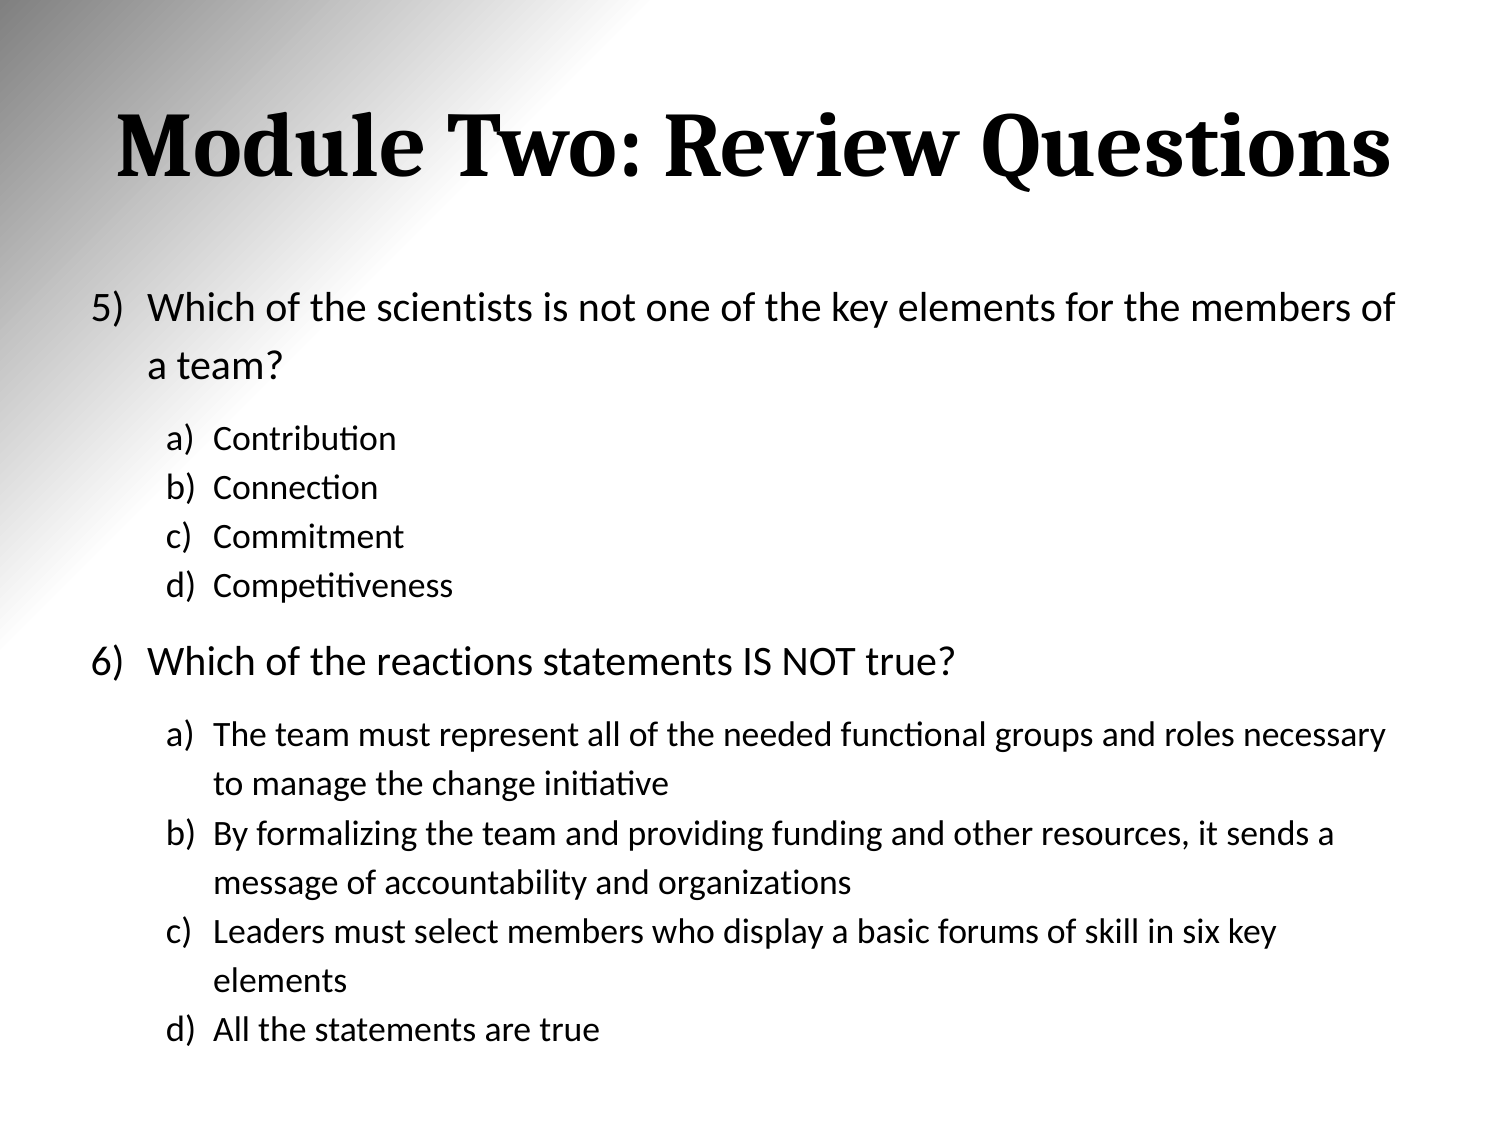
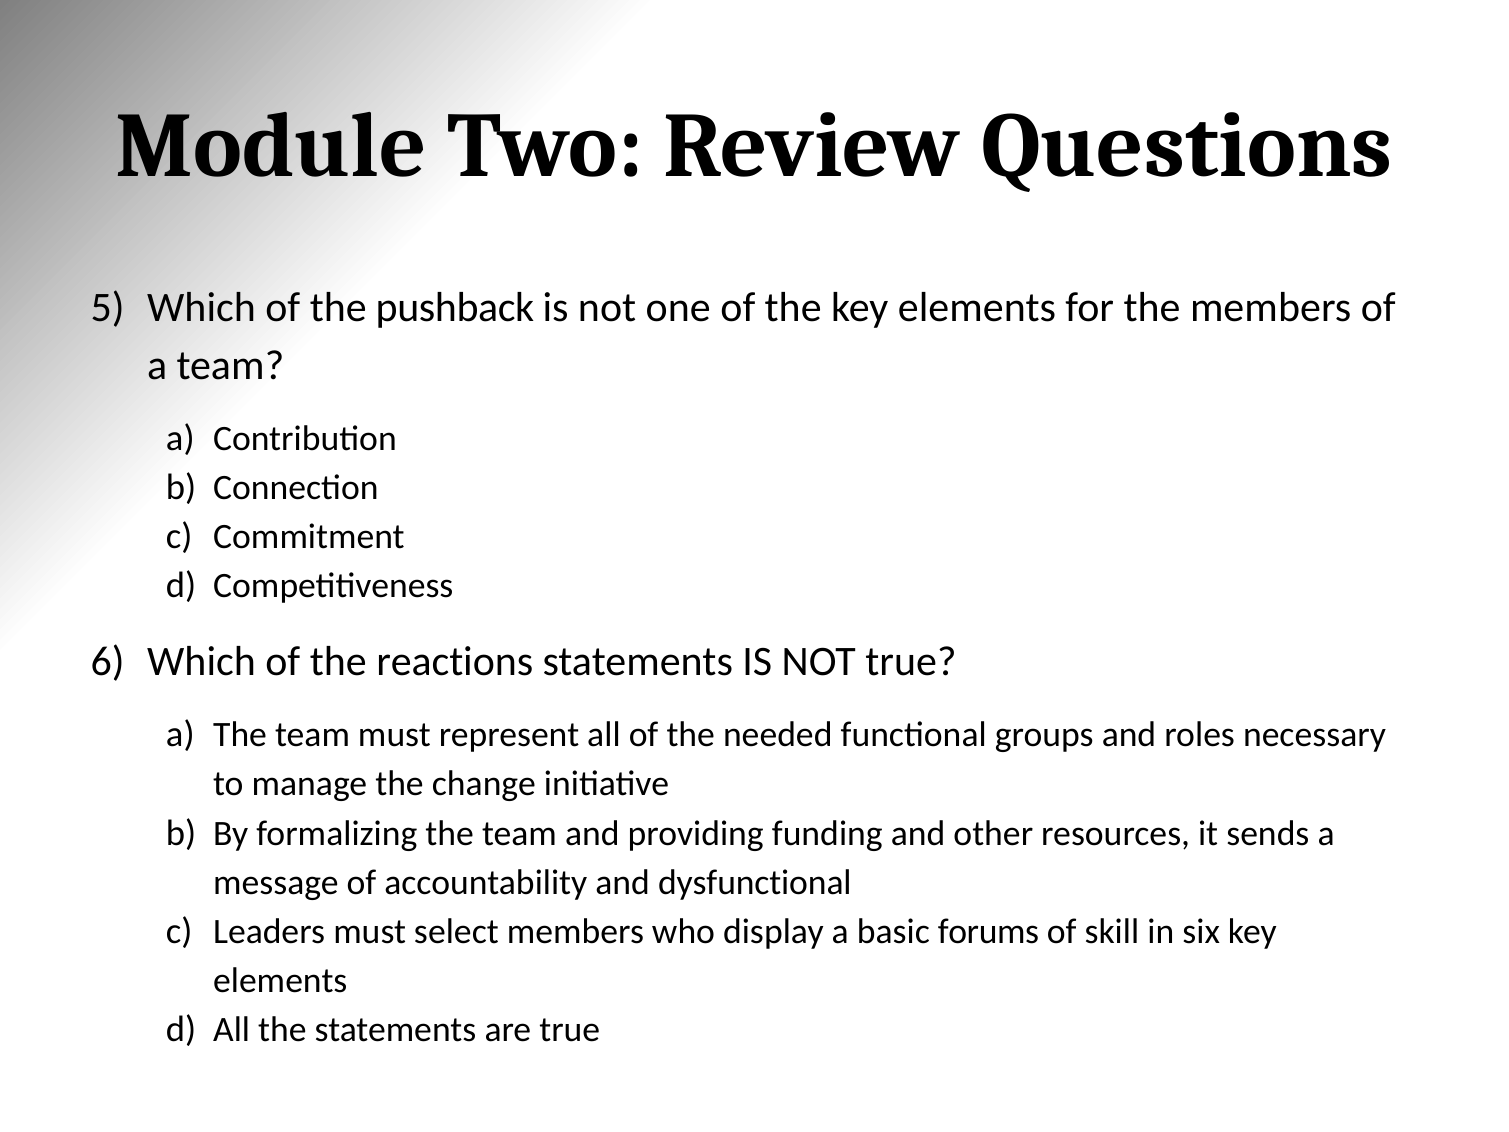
scientists: scientists -> pushback (455, 307)
organizations: organizations -> dysfunctional (755, 882)
